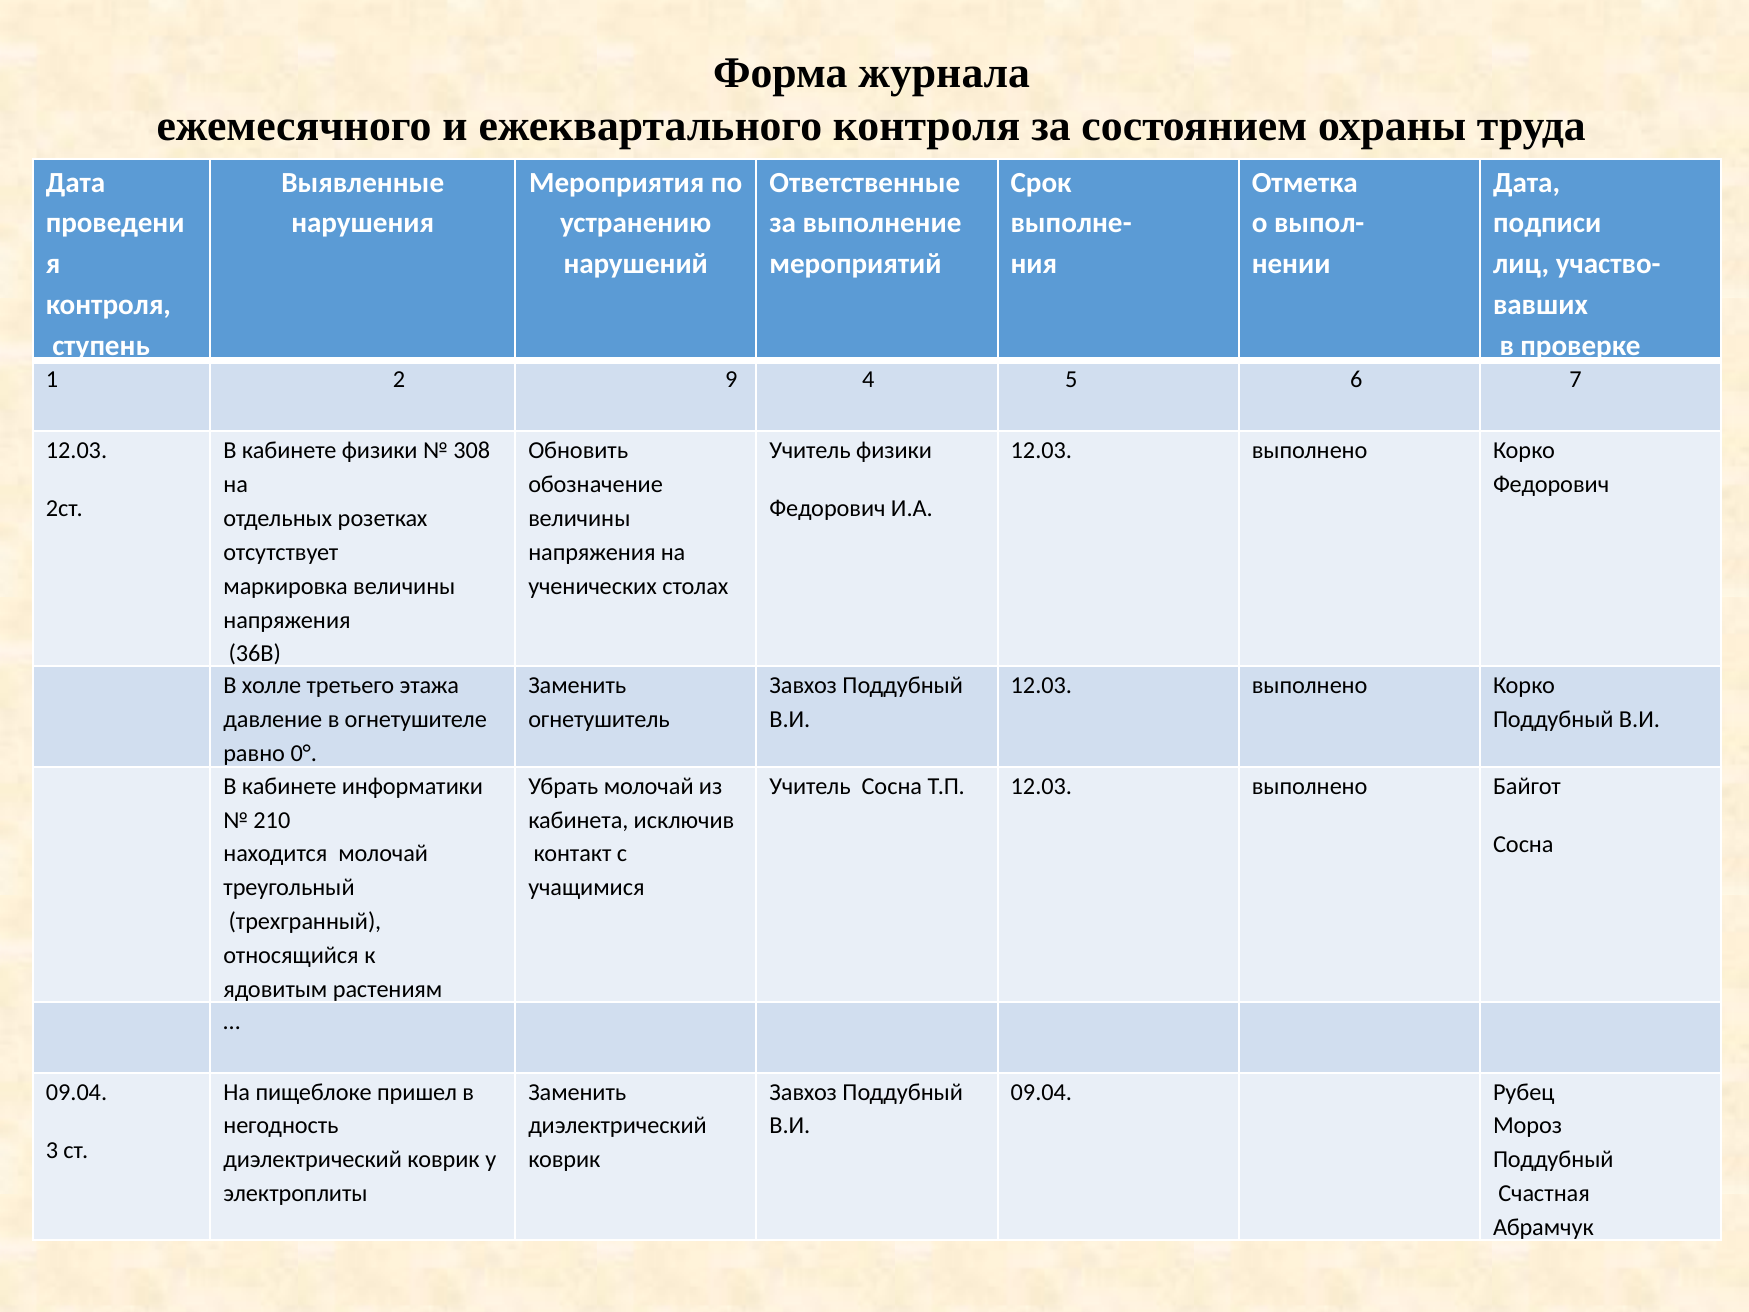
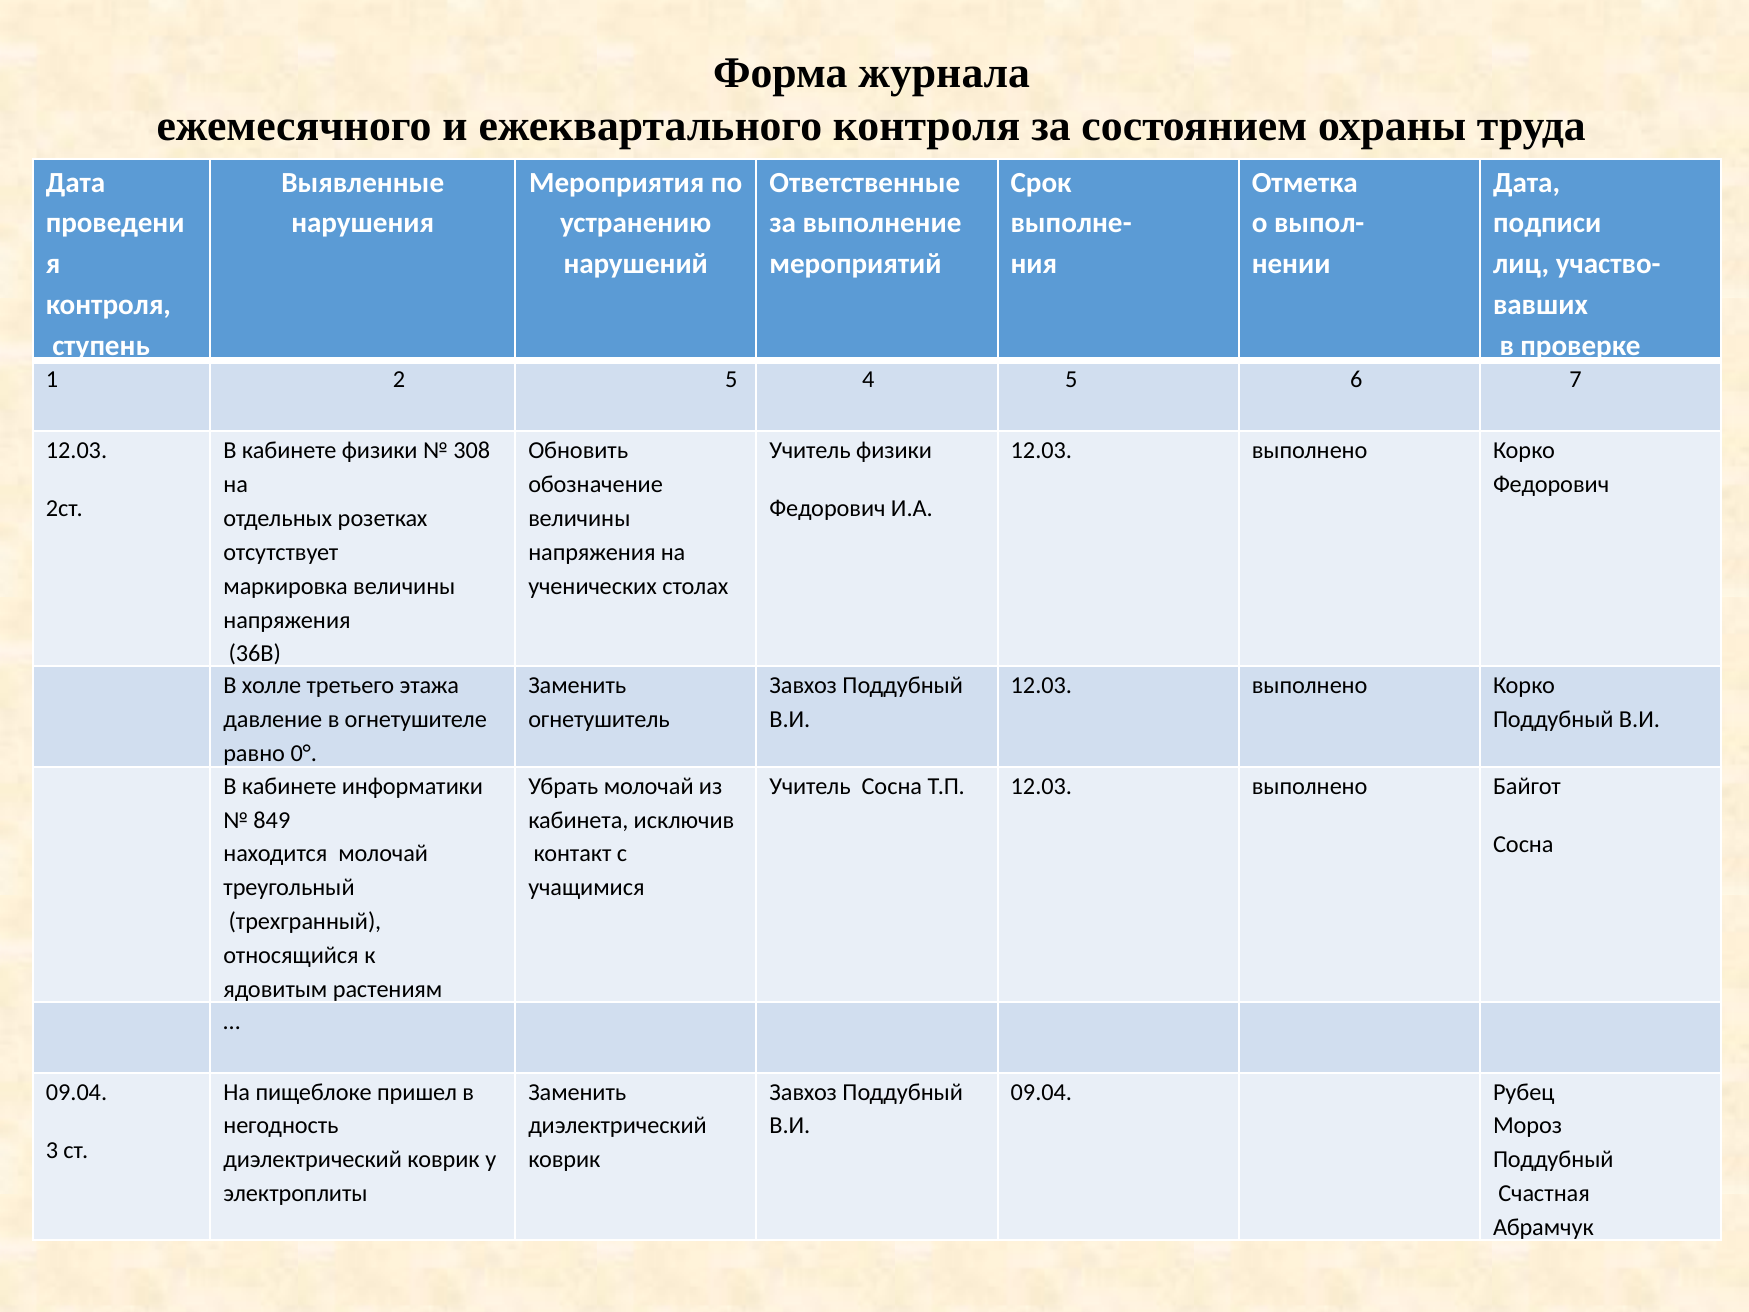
2 9: 9 -> 5 (731, 380)
210: 210 -> 849 (272, 820)
